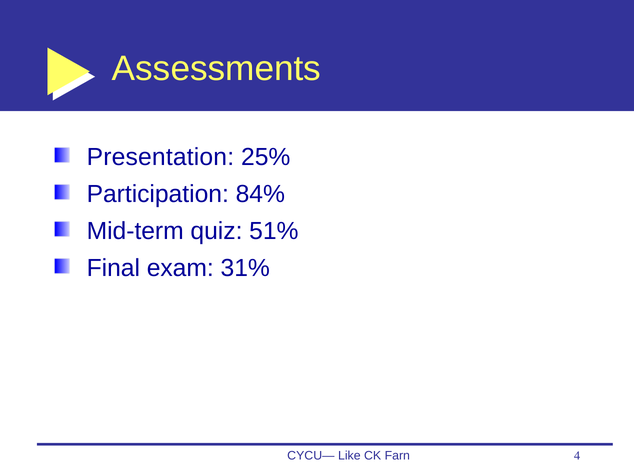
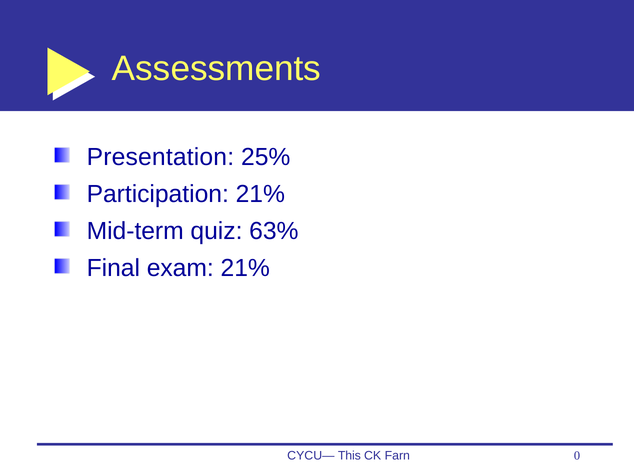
Participation 84%: 84% -> 21% (260, 194)
51%: 51% -> 63% (274, 231)
exam 31%: 31% -> 21% (245, 268)
Like: Like -> This (349, 455)
4: 4 -> 0 (577, 455)
